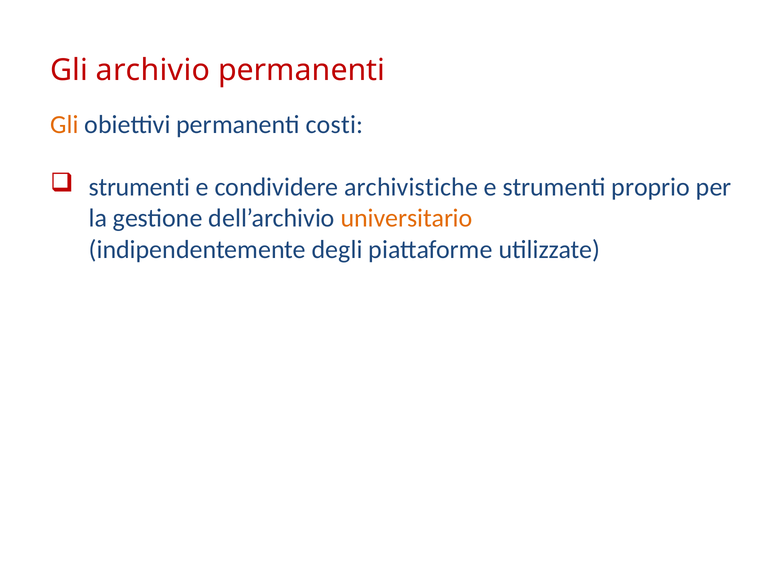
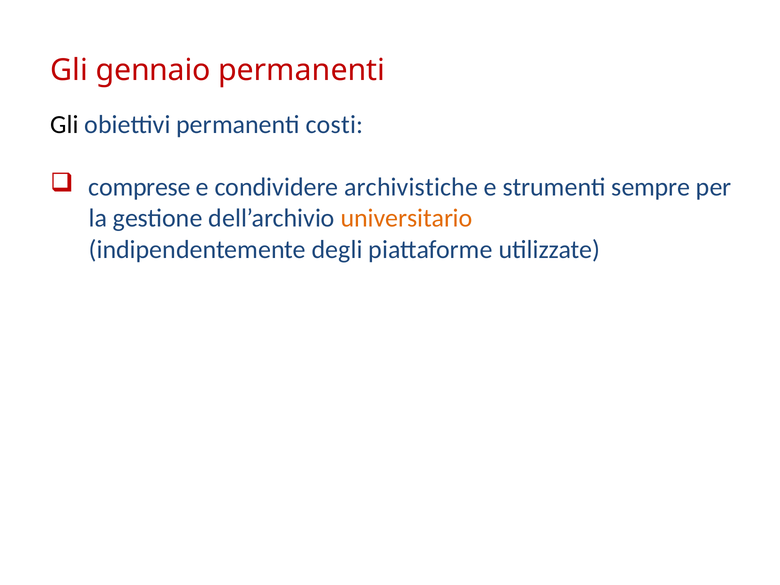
archivio: archivio -> gennaio (153, 70)
Gli colour: orange -> black (64, 125)
strumenti: strumenti -> comprese (140, 187)
proprio: proprio -> sempre (651, 187)
